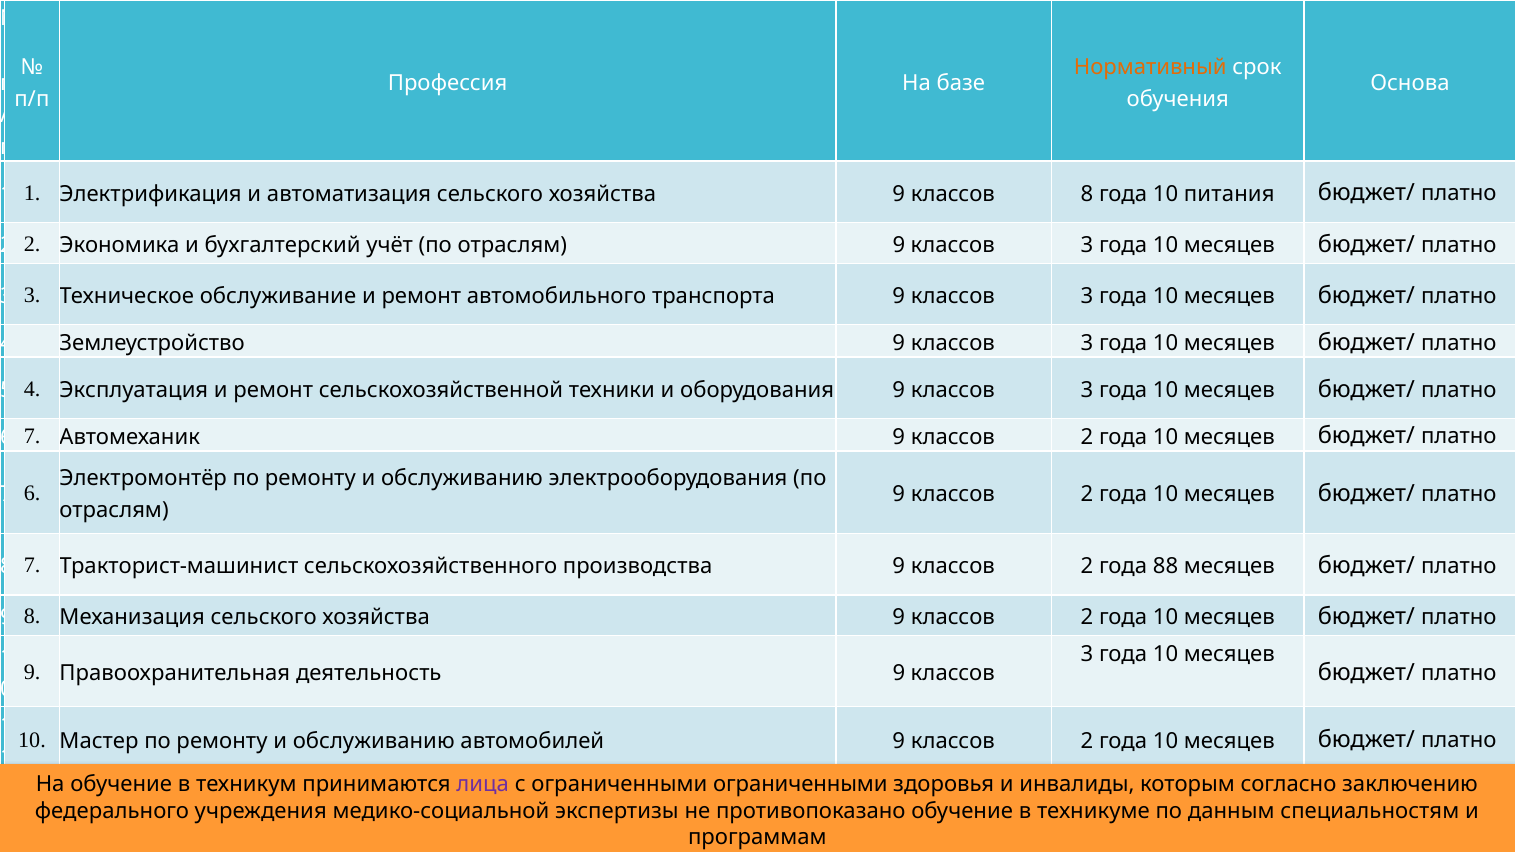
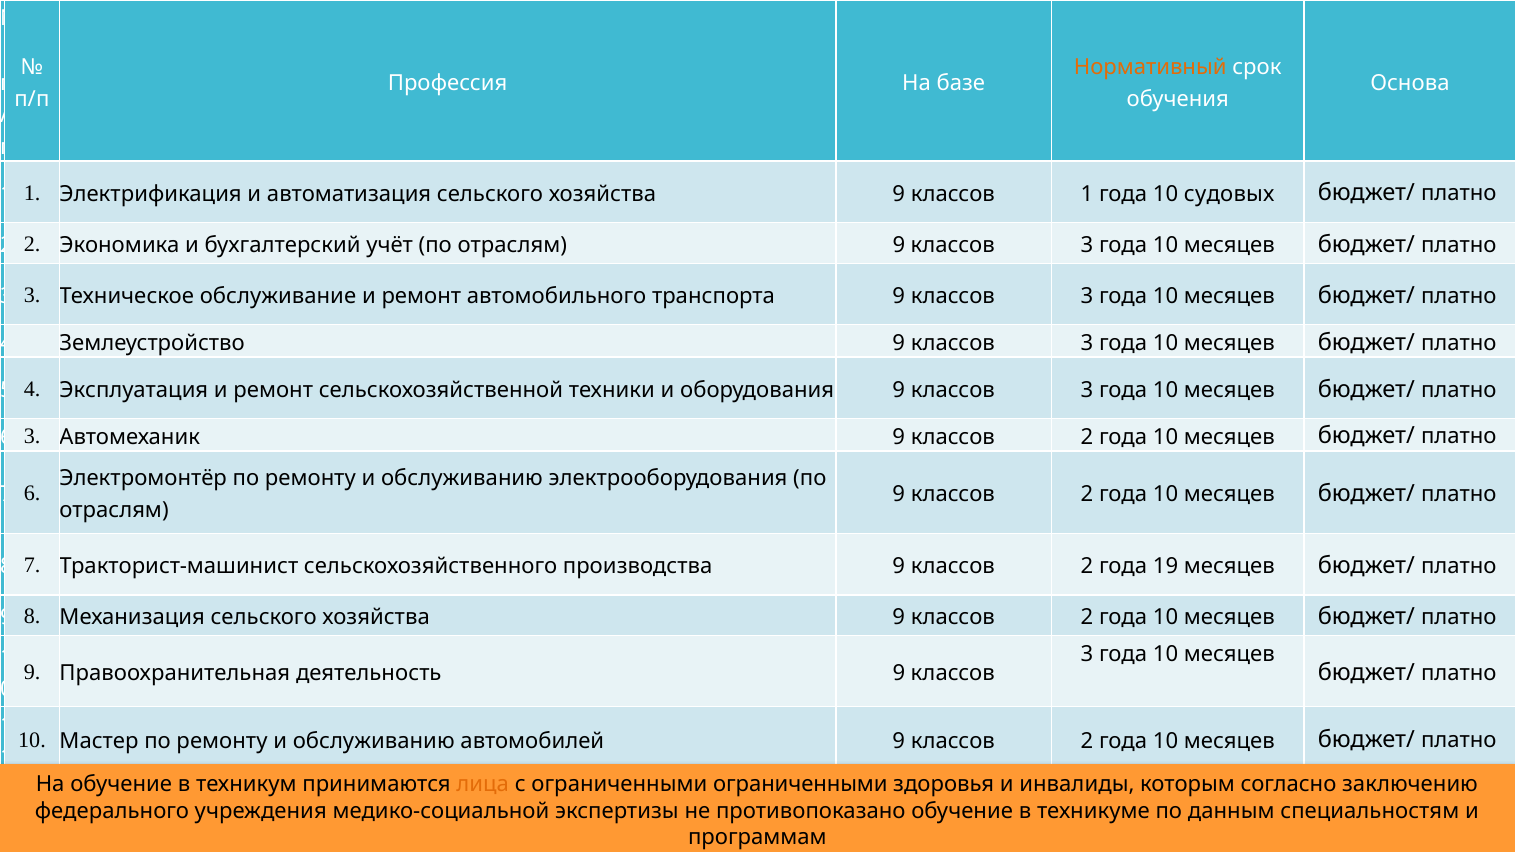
классов 8: 8 -> 1 (1087, 194)
питания: питания -> судовых (1229, 194)
7: 7 -> 3 (32, 436)
88: 88 -> 19 (1166, 567)
лица colour: purple -> orange (483, 785)
